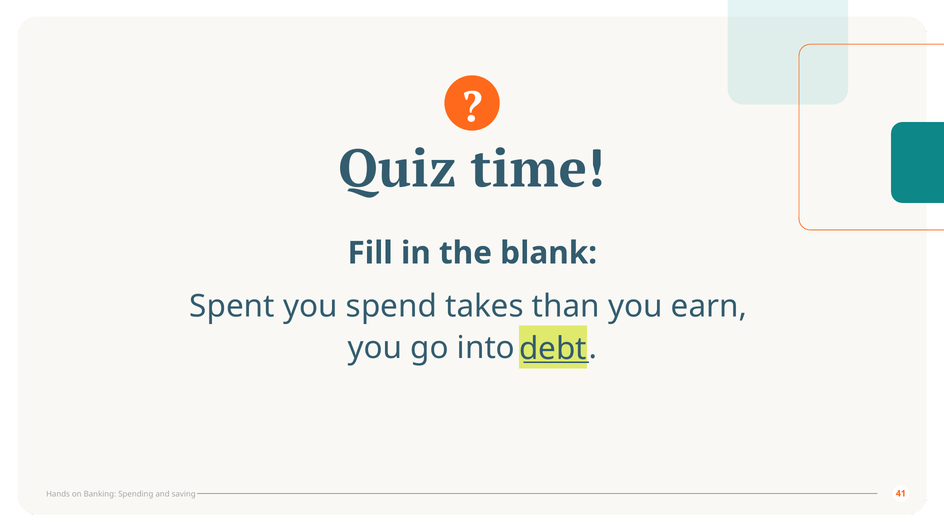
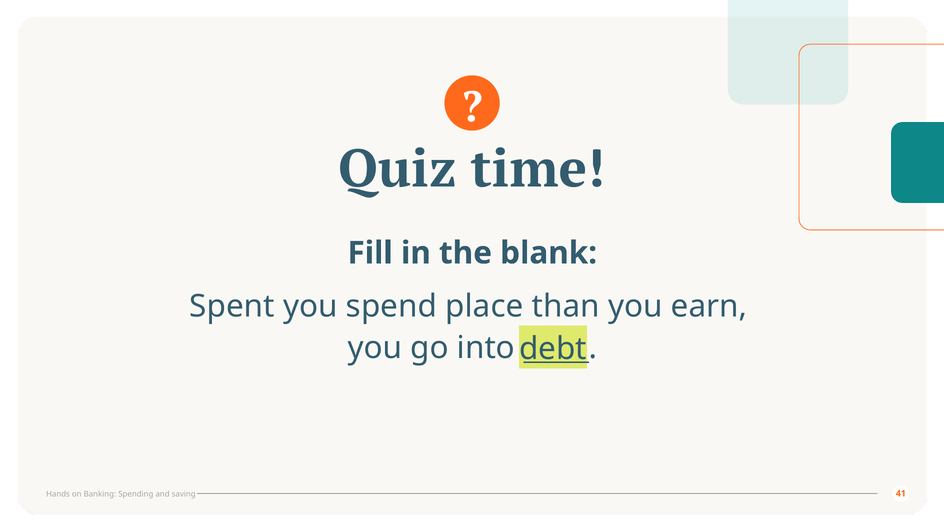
takes: takes -> place (484, 306)
